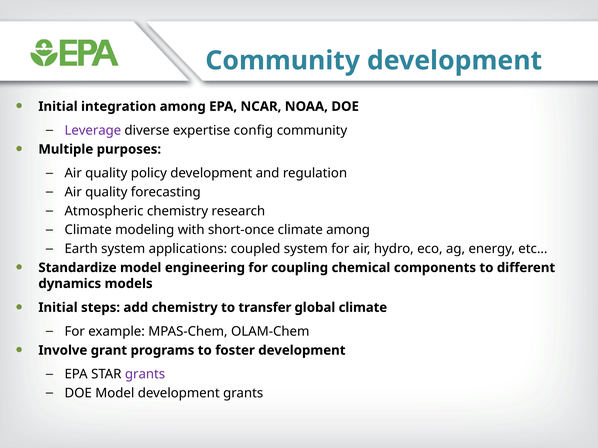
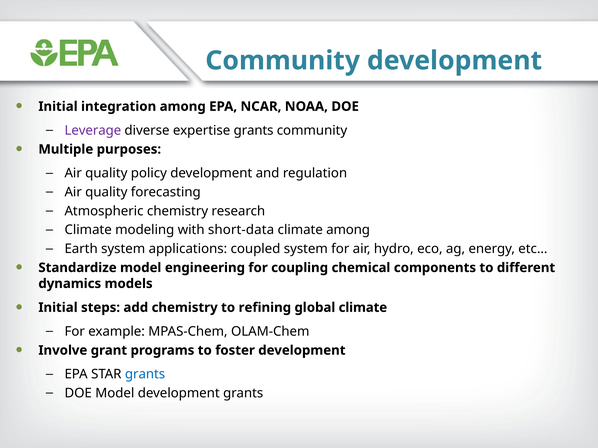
expertise config: config -> grants (254, 130)
short-once: short-once -> short-data (241, 230)
transfer: transfer -> refining (265, 308)
grants colour: purple -> blue (145, 375)
